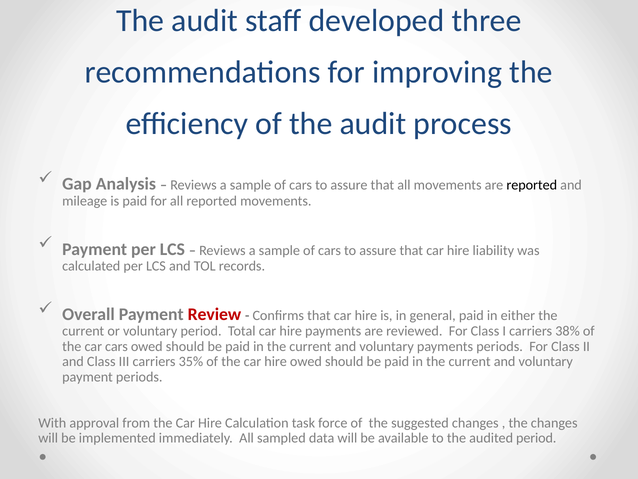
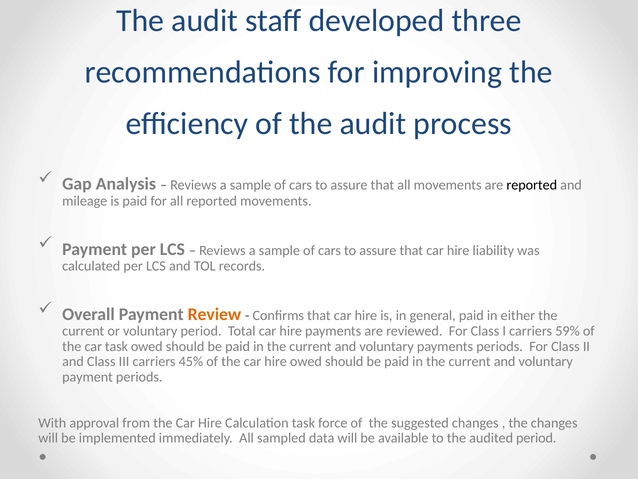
Review colour: red -> orange (214, 314)
38%: 38% -> 59% (568, 331)
car cars: cars -> task (117, 346)
35%: 35% -> 45% (191, 361)
